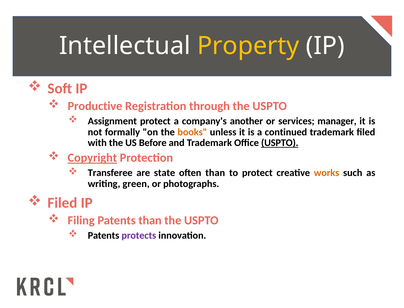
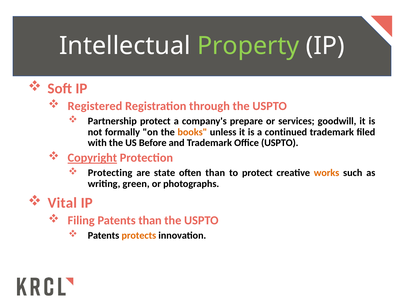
Property colour: yellow -> light green (248, 46)
Productive: Productive -> Registered (95, 106)
Assignment: Assignment -> Partnership (112, 121)
another: another -> prepare (246, 121)
manager: manager -> goodwill (337, 121)
USPTO underline: present -> none (280, 143)
Transferee: Transferee -> Protecting (110, 173)
Filed: Filed -> Vital (62, 203)
protects colour: purple -> orange (139, 235)
